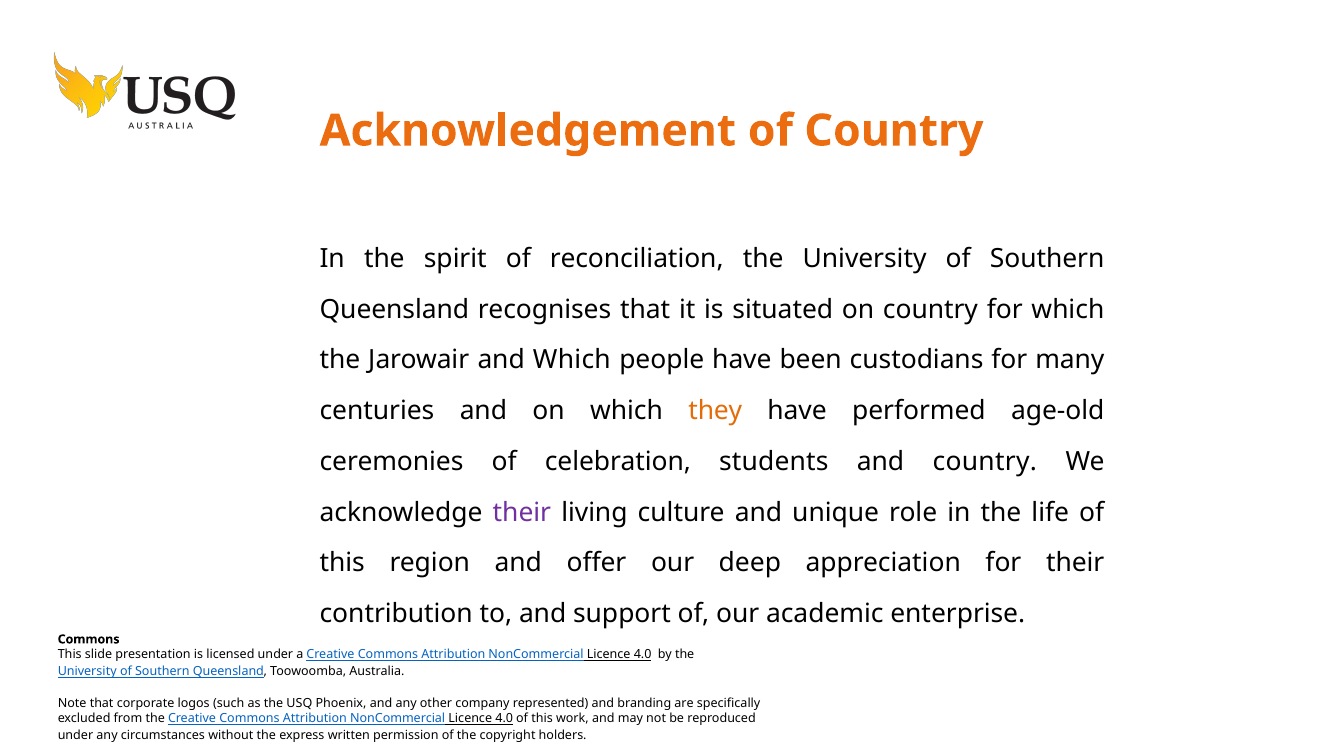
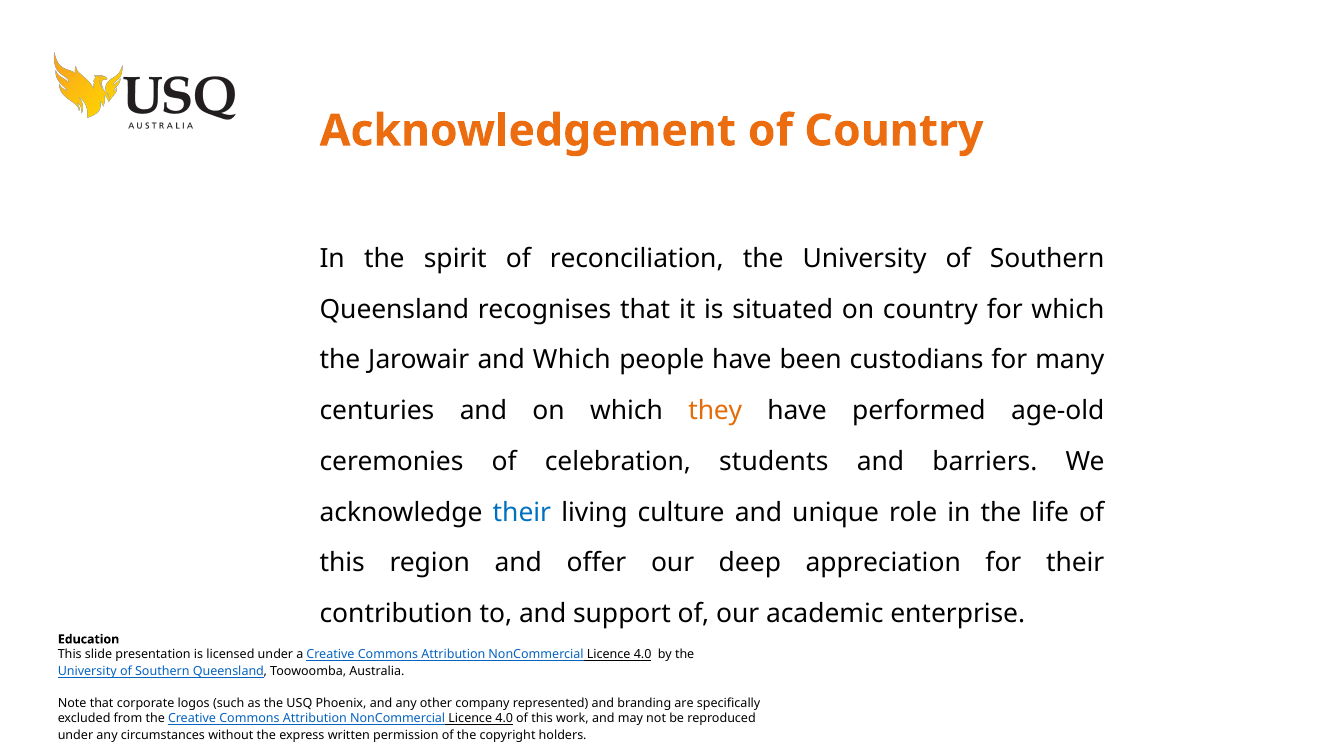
and country: country -> barriers (985, 461)
their colour: purple -> blue (522, 512)
Commons: Commons -> Education (89, 639)
